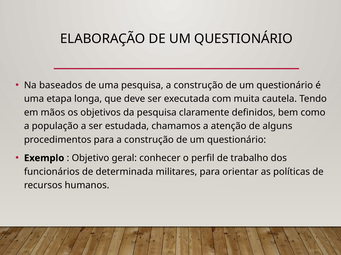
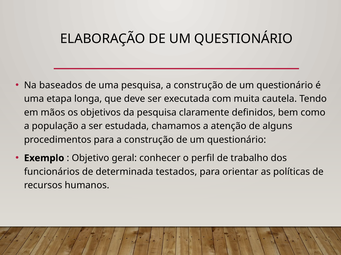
militares: militares -> testados (176, 172)
